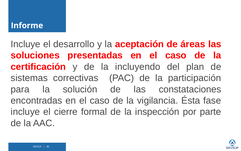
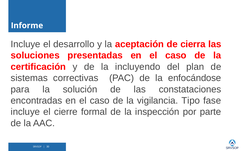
áreas: áreas -> cierra (193, 44)
participación: participación -> enfocándose (195, 78)
Ésta: Ésta -> Tipo (191, 100)
